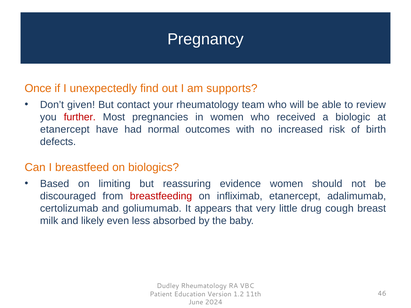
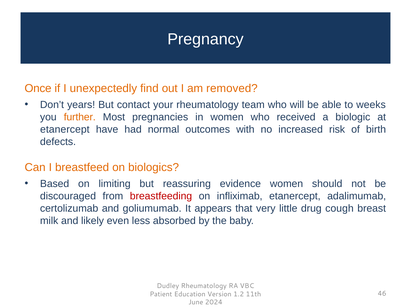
supports: supports -> removed (232, 88)
given: given -> years (81, 105)
review: review -> weeks (371, 105)
further colour: red -> orange (80, 117)
